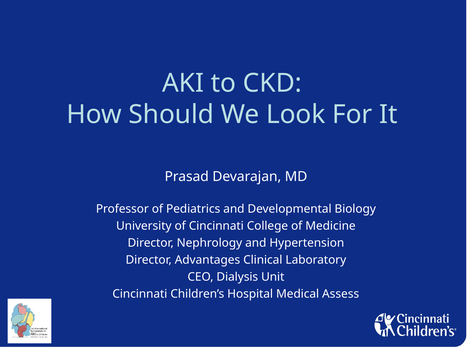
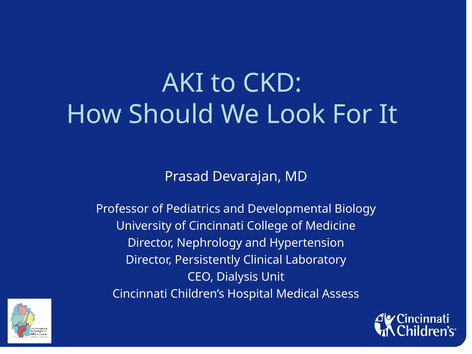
Advantages: Advantages -> Persistently (207, 260)
